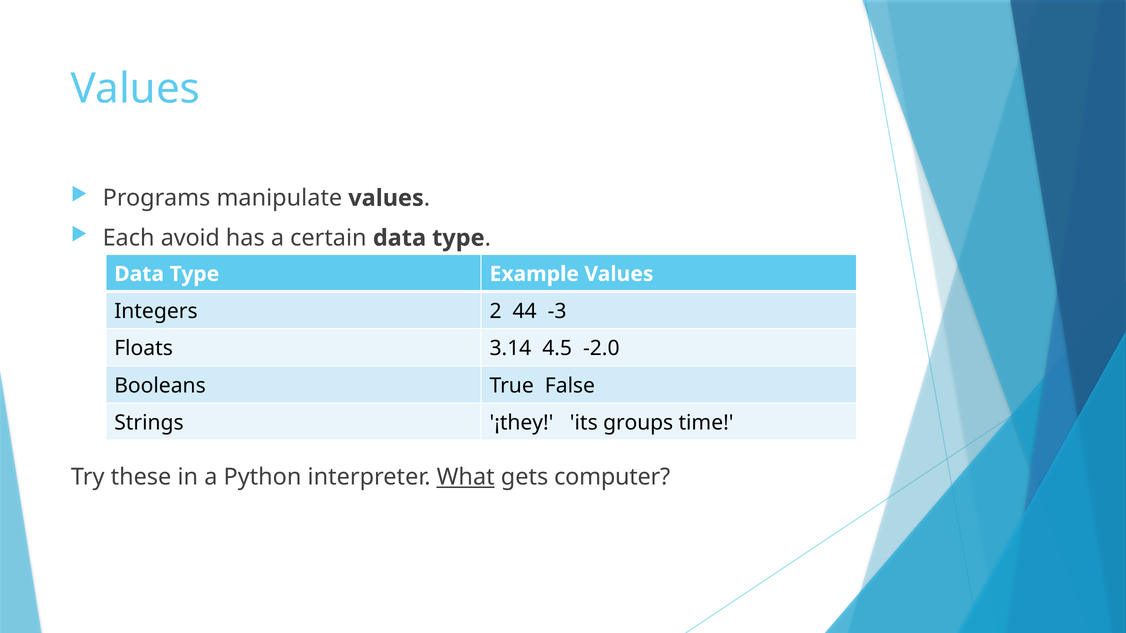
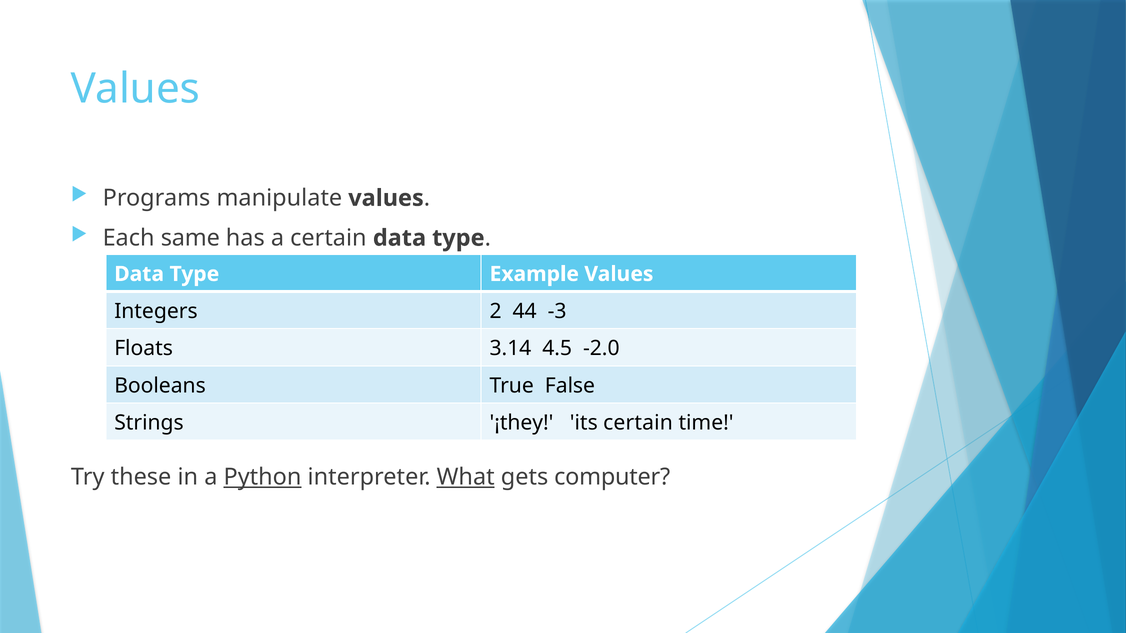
avoid: avoid -> same (190, 238)
its groups: groups -> certain (638, 423)
Python underline: none -> present (262, 478)
